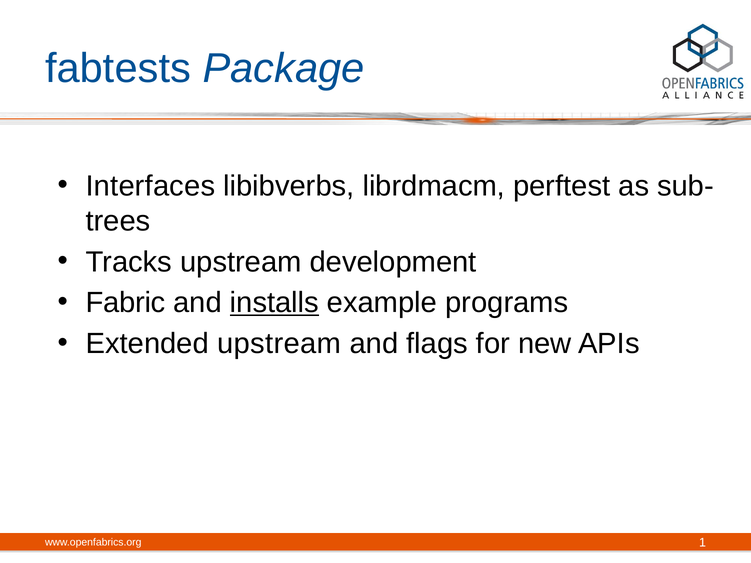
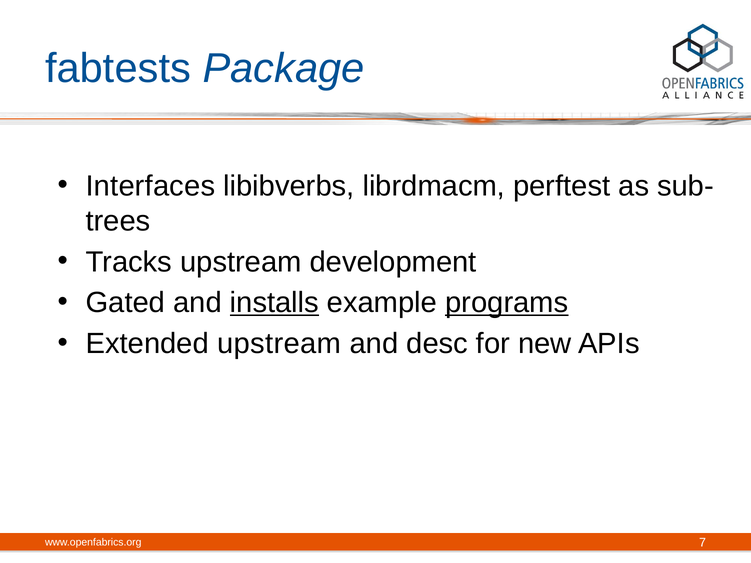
Fabric: Fabric -> Gated (125, 303)
programs underline: none -> present (507, 303)
flags: flags -> desc (437, 344)
1: 1 -> 7 (703, 543)
